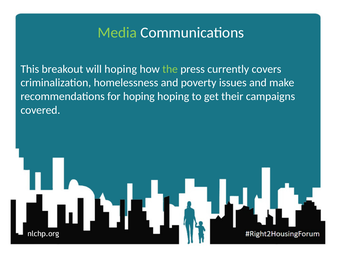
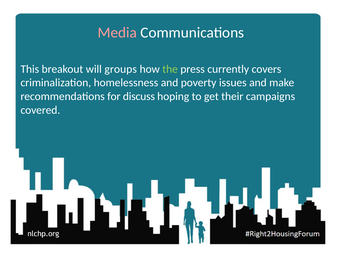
Media colour: light green -> pink (117, 33)
will hoping: hoping -> groups (121, 69)
for hoping: hoping -> discuss (139, 97)
